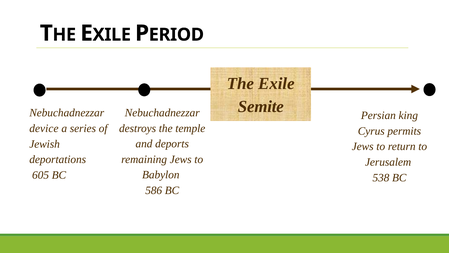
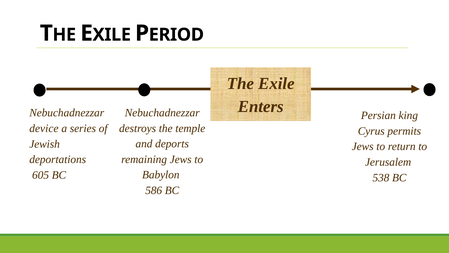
Semite: Semite -> Enters (261, 107)
